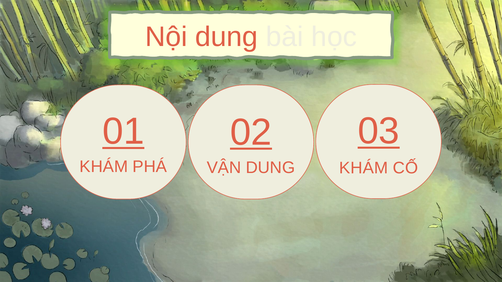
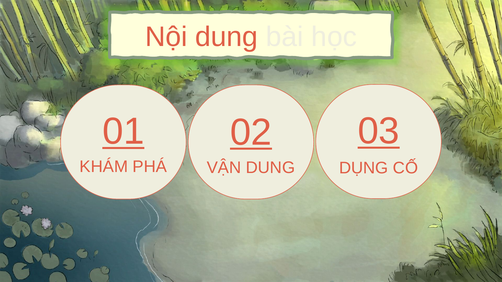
KHÁM: KHÁM -> DỤNG (364, 168)
